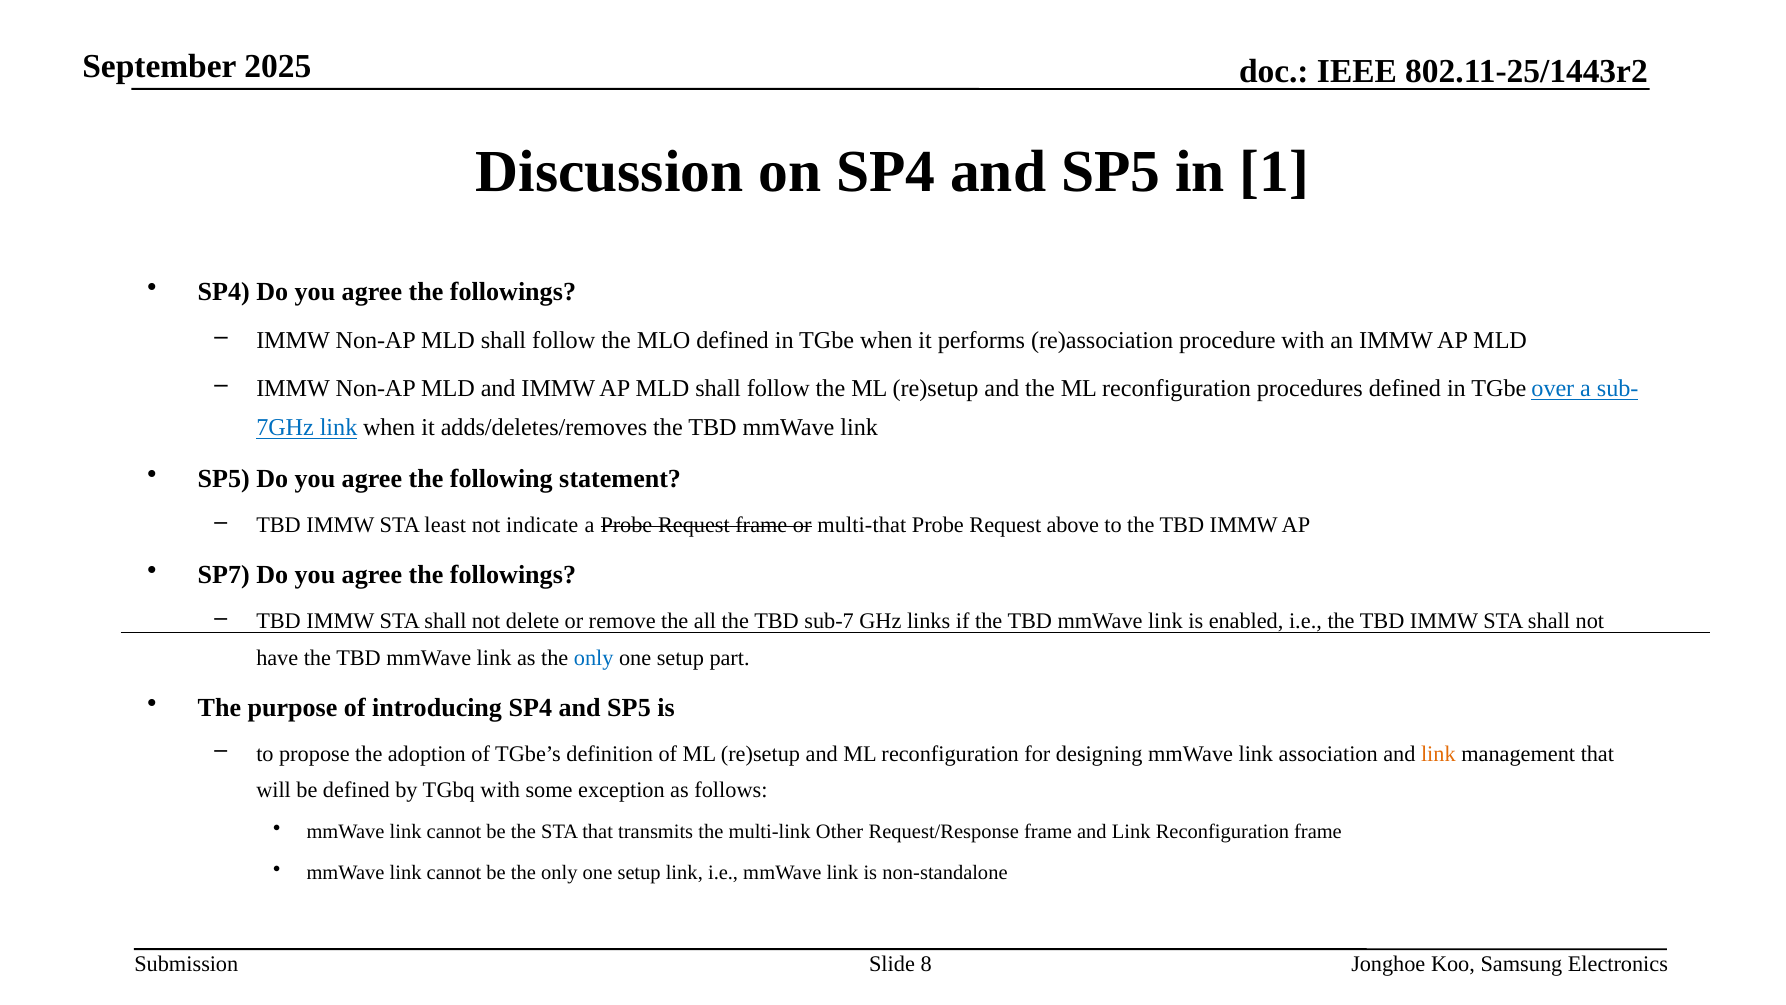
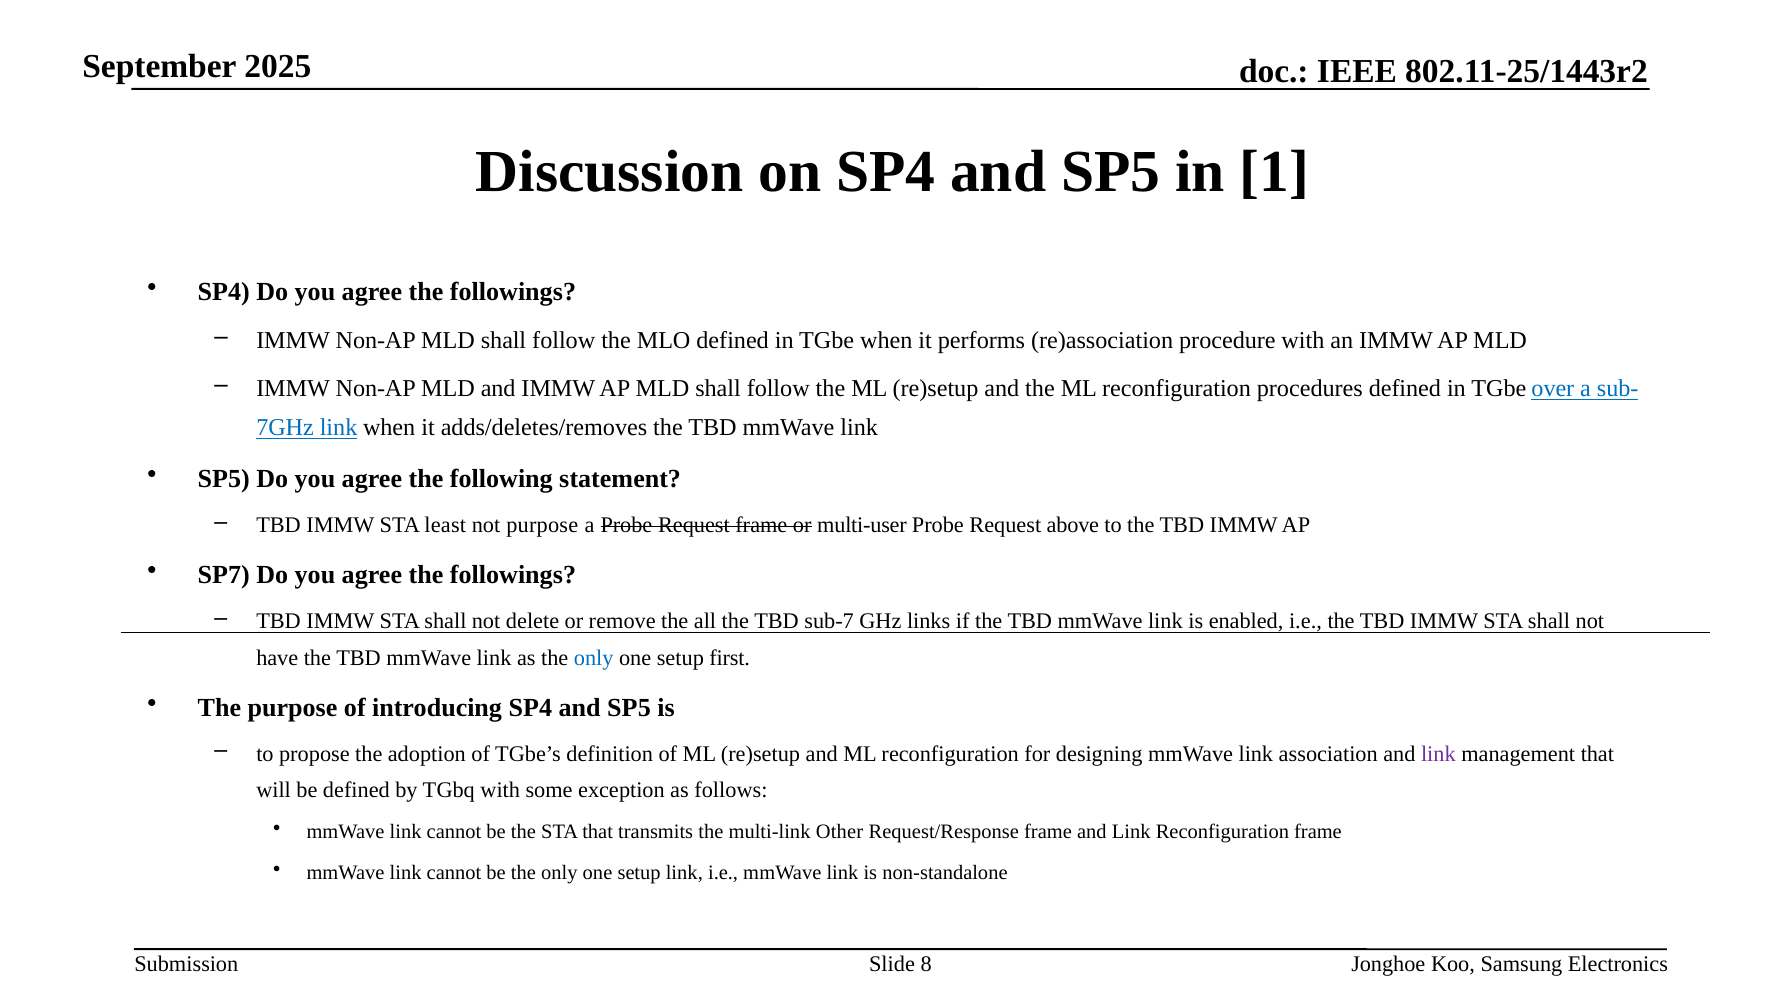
not indicate: indicate -> purpose (542, 525)
multi-that: multi-that -> multi-user (862, 525)
part: part -> first (730, 657)
link colour: orange -> purple (1438, 754)
